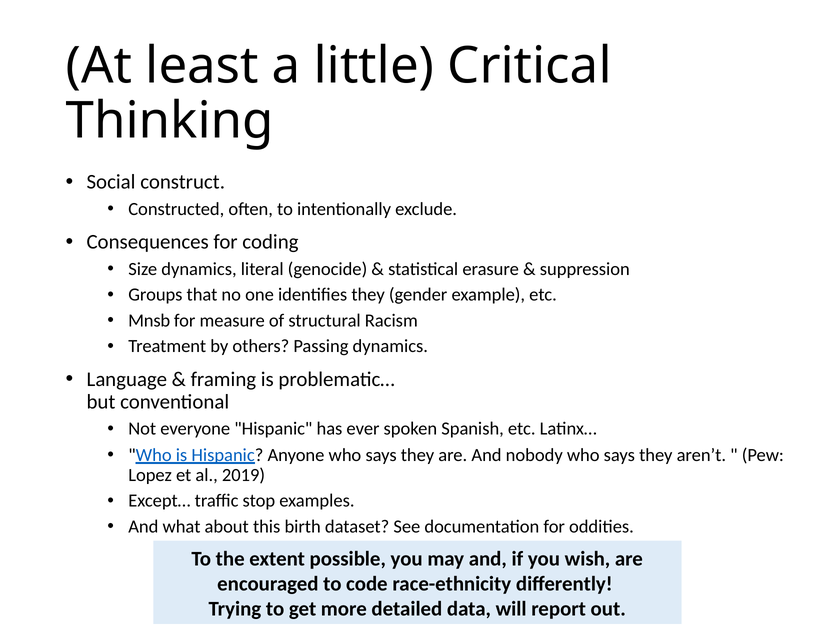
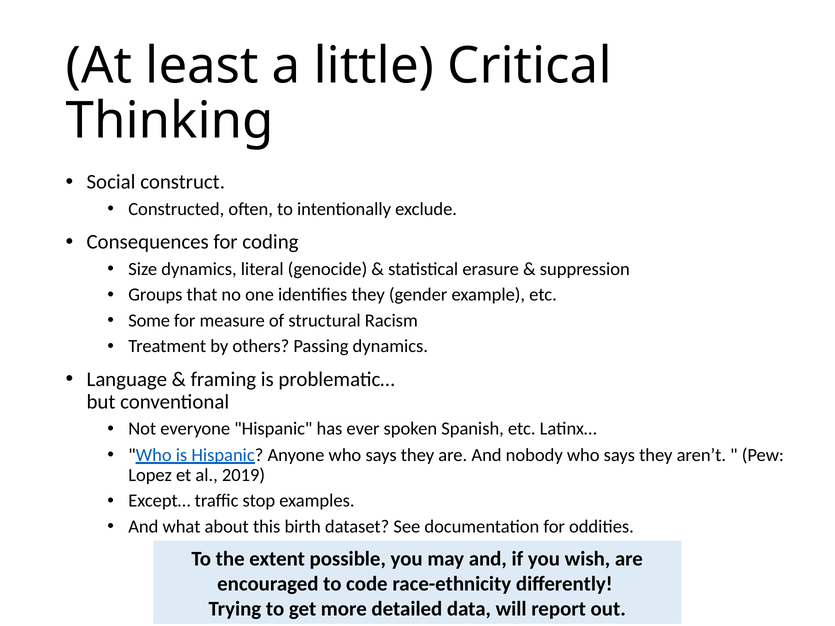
Mnsb: Mnsb -> Some (149, 321)
